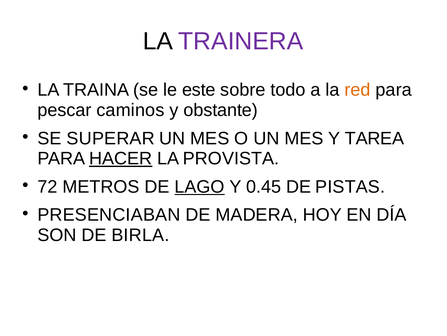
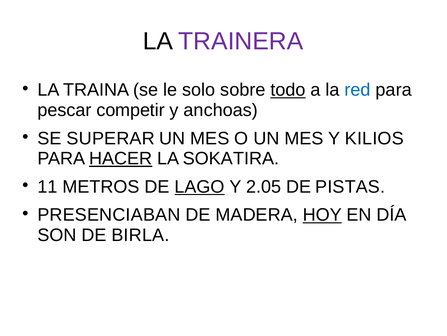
este: este -> solo (199, 90)
todo underline: none -> present (288, 90)
red colour: orange -> blue (358, 90)
caminos: caminos -> competir (131, 110)
obstante: obstante -> anchoas (221, 110)
TAREA: TAREA -> KILIOS (374, 138)
PROVISTA: PROVISTA -> SOKATIRA (231, 158)
72: 72 -> 11 (47, 186)
0.45: 0.45 -> 2.05 (264, 186)
HOY underline: none -> present (322, 214)
